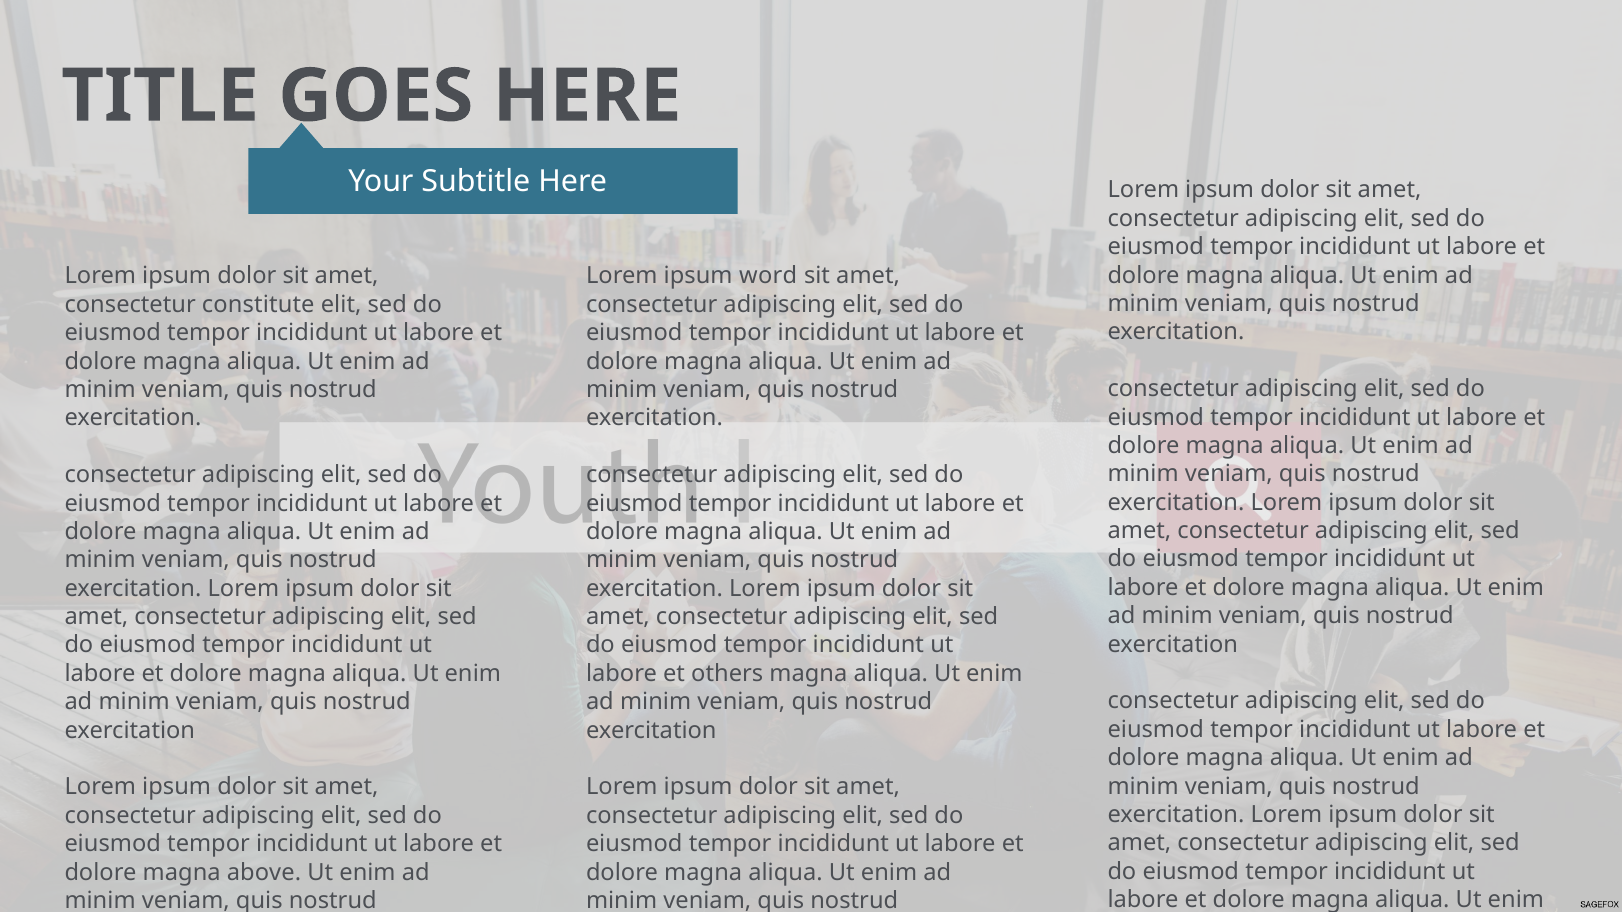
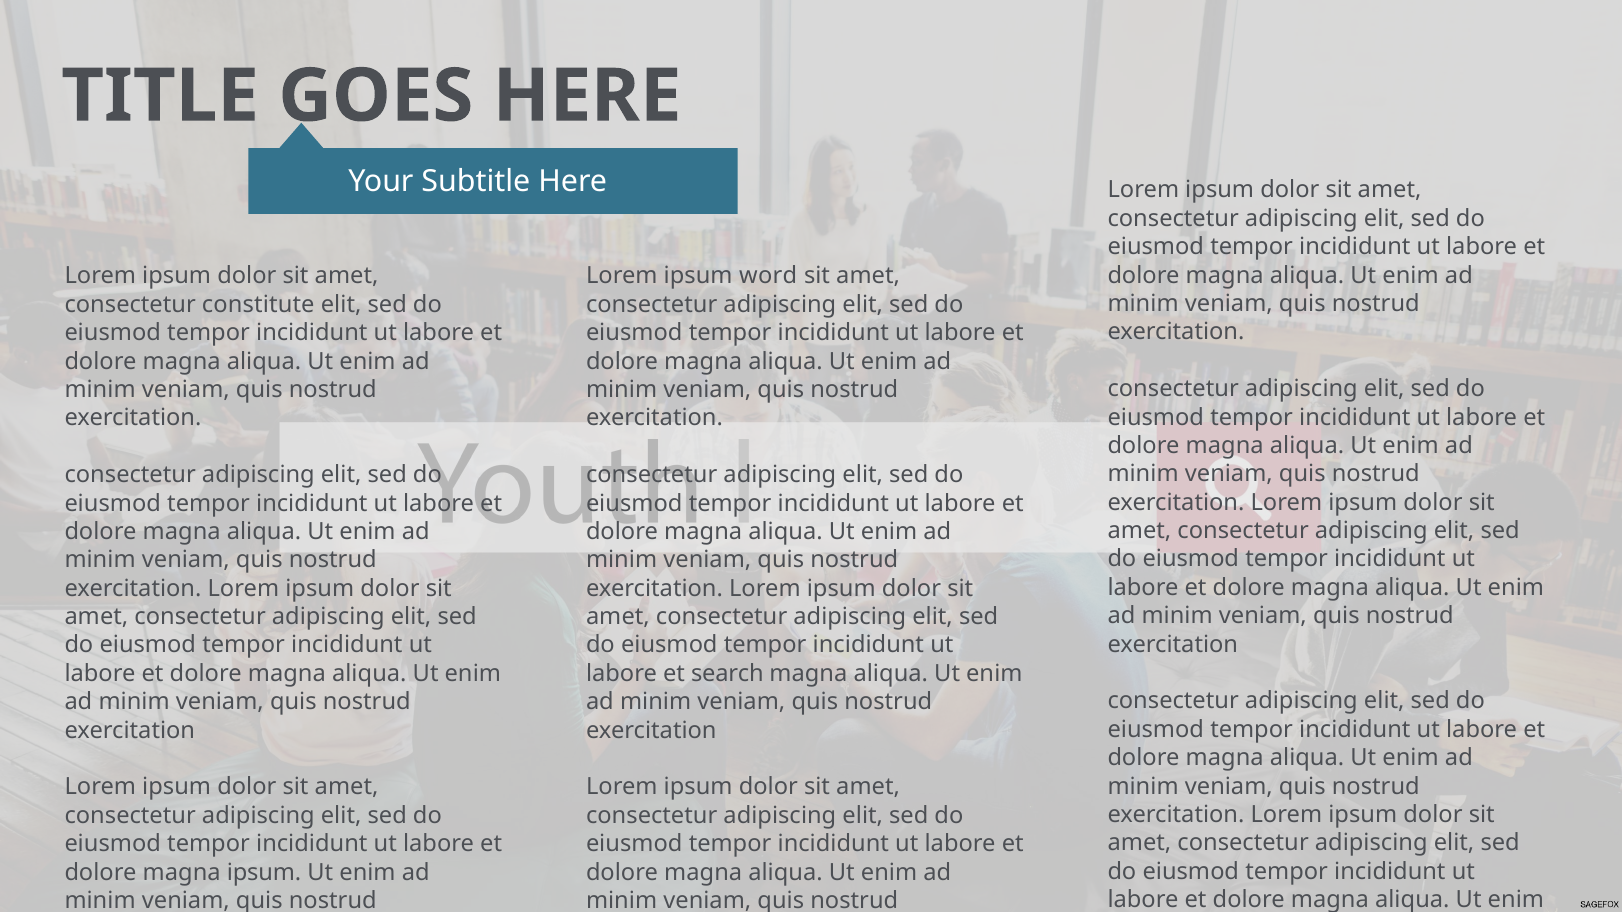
others: others -> search (727, 674)
magna above: above -> ipsum (264, 873)
